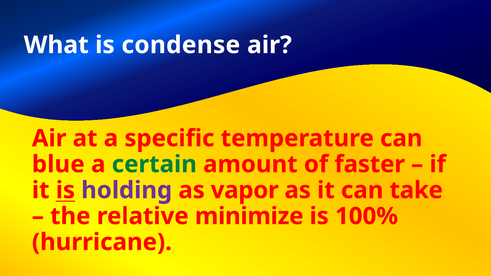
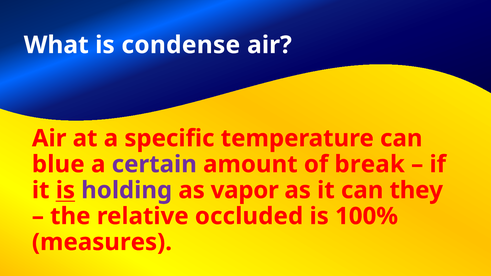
certain colour: green -> purple (154, 164)
faster: faster -> break (370, 164)
take: take -> they (416, 190)
minimize: minimize -> occluded (249, 216)
hurricane: hurricane -> measures (102, 242)
